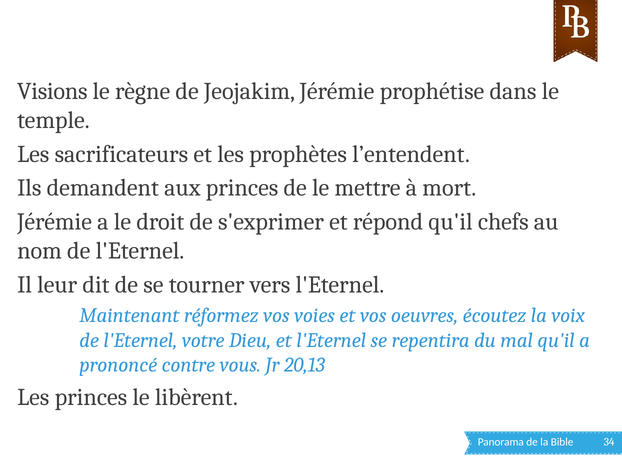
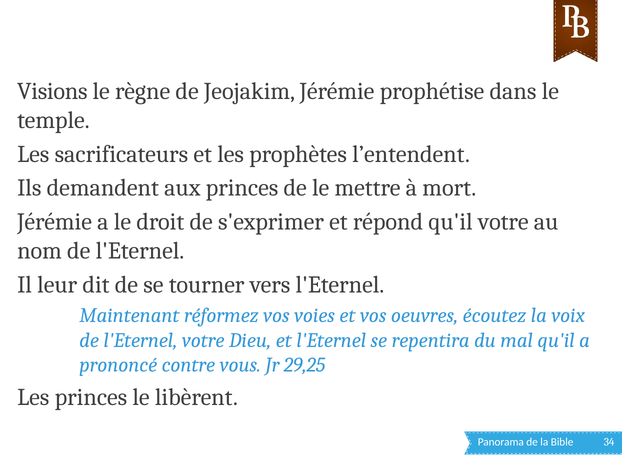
qu'il chefs: chefs -> votre (503, 222)
20,13: 20,13 -> 29,25 (304, 366)
